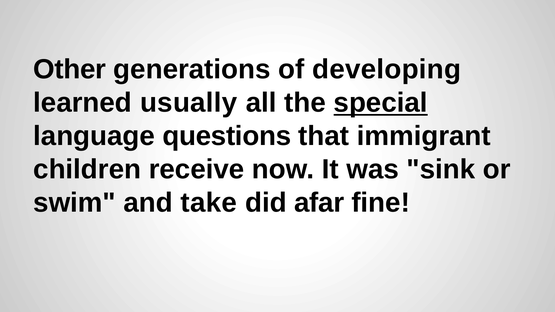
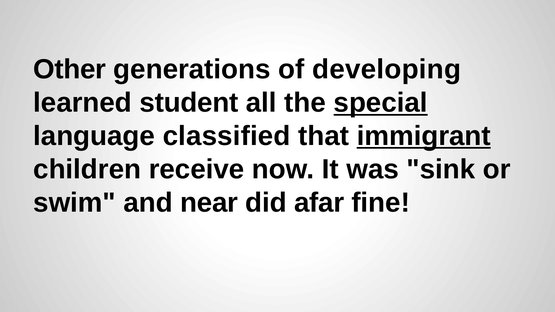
usually: usually -> student (189, 103)
questions: questions -> classified (227, 136)
immigrant underline: none -> present (424, 136)
take: take -> near (209, 203)
